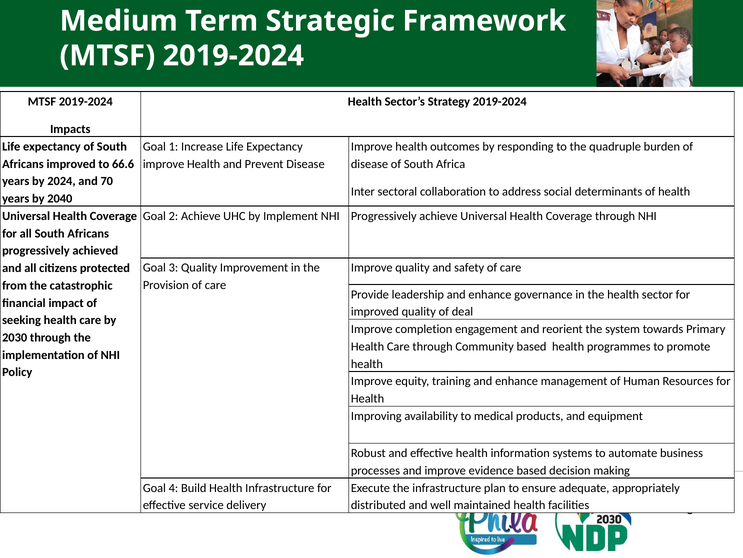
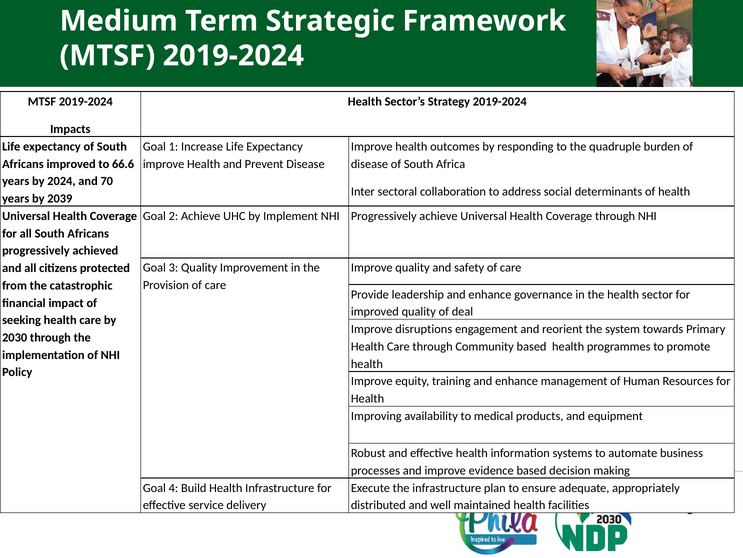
2040: 2040 -> 2039 (60, 198)
completion: completion -> disruptions (424, 329)
